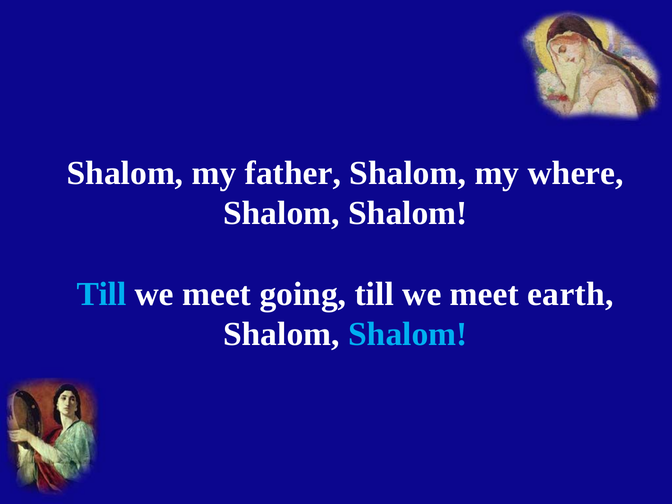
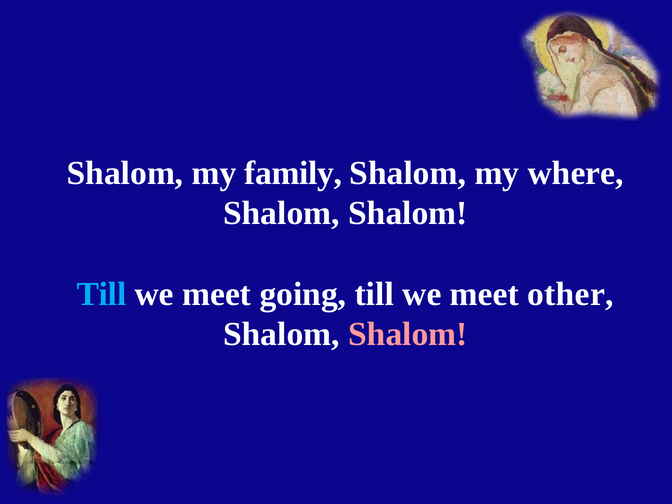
father: father -> family (293, 173)
earth: earth -> other (570, 294)
Shalom colour: light blue -> pink (408, 334)
